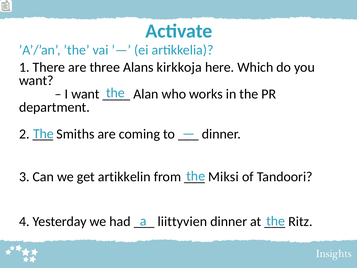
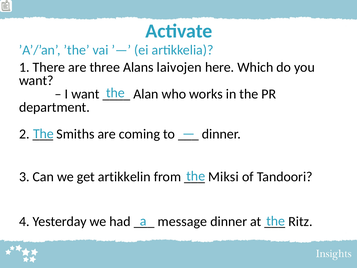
kirkkoja: kirkkoja -> laivojen (179, 67)
liittyvien: liittyvien -> message (182, 221)
